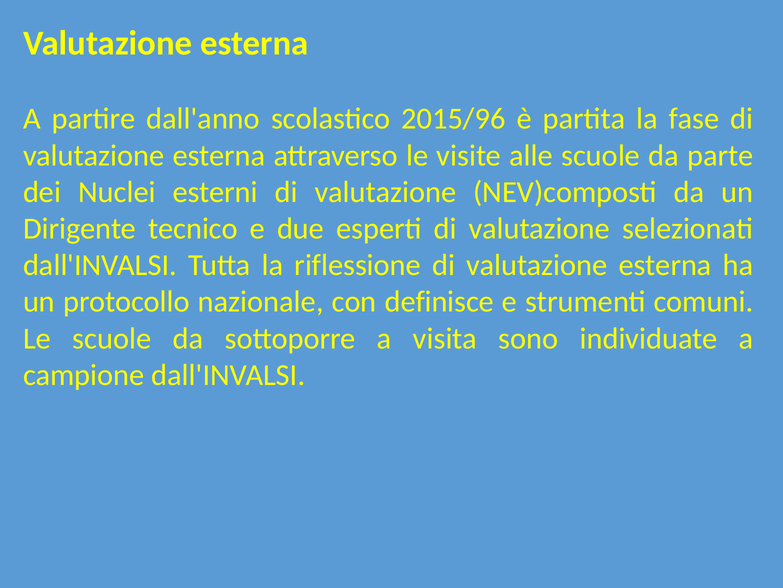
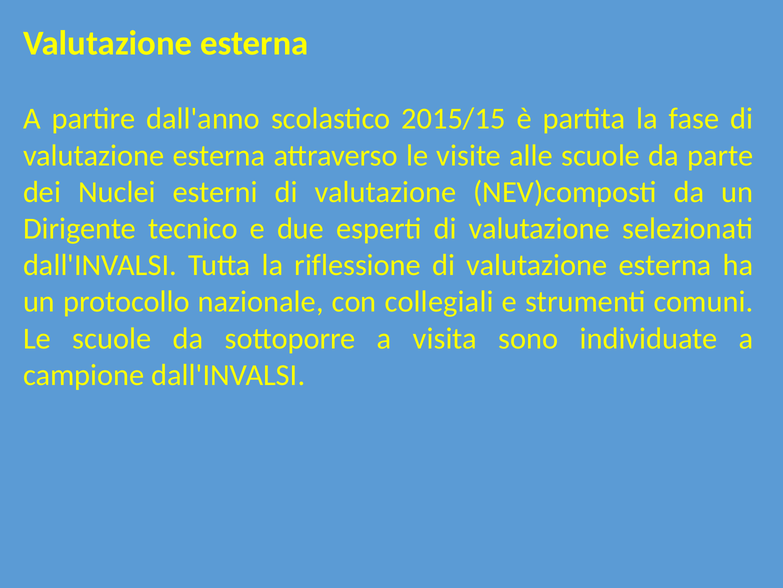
2015/96: 2015/96 -> 2015/15 (453, 119)
definisce: definisce -> collegiali (439, 302)
